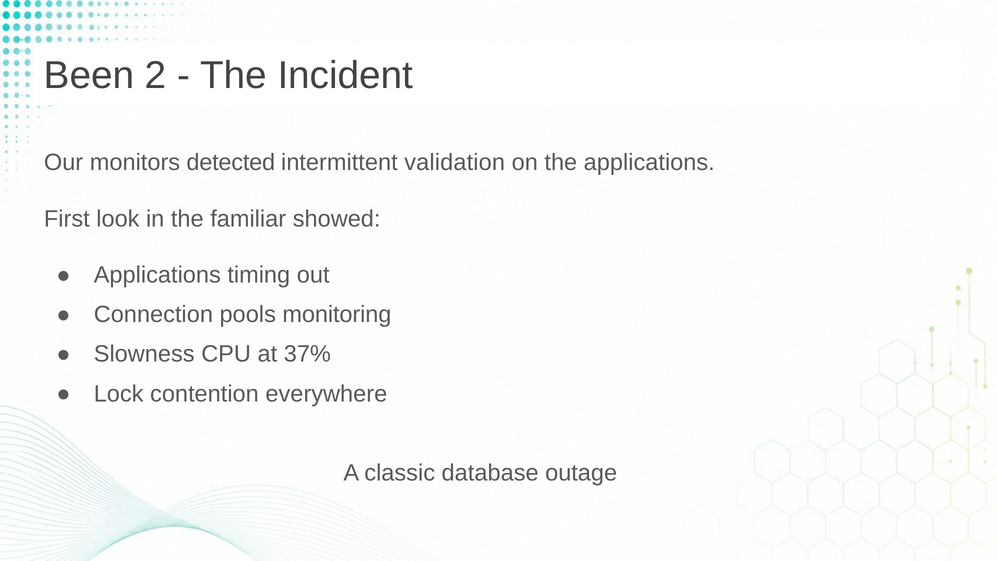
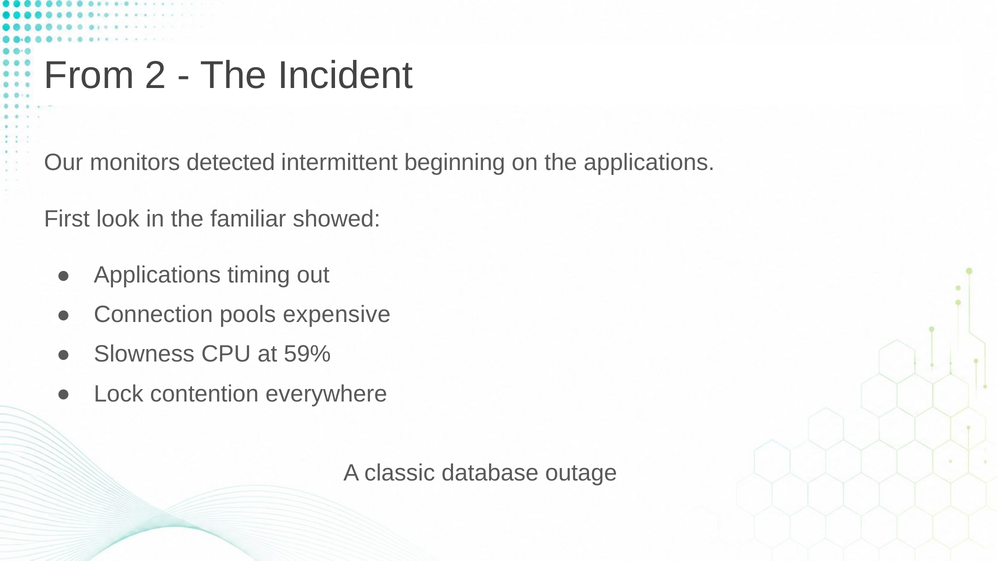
Been: Been -> From (89, 75)
validation: validation -> beginning (455, 162)
monitoring: monitoring -> expensive (337, 314)
37%: 37% -> 59% (307, 354)
